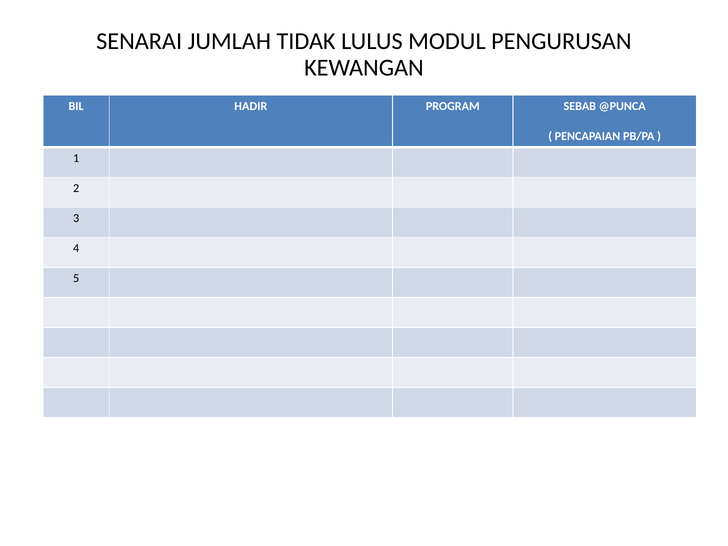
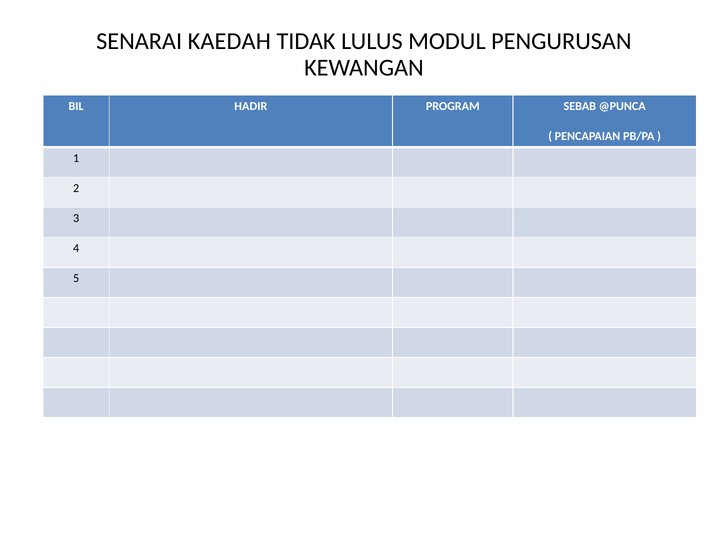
JUMLAH: JUMLAH -> KAEDAH (229, 41)
